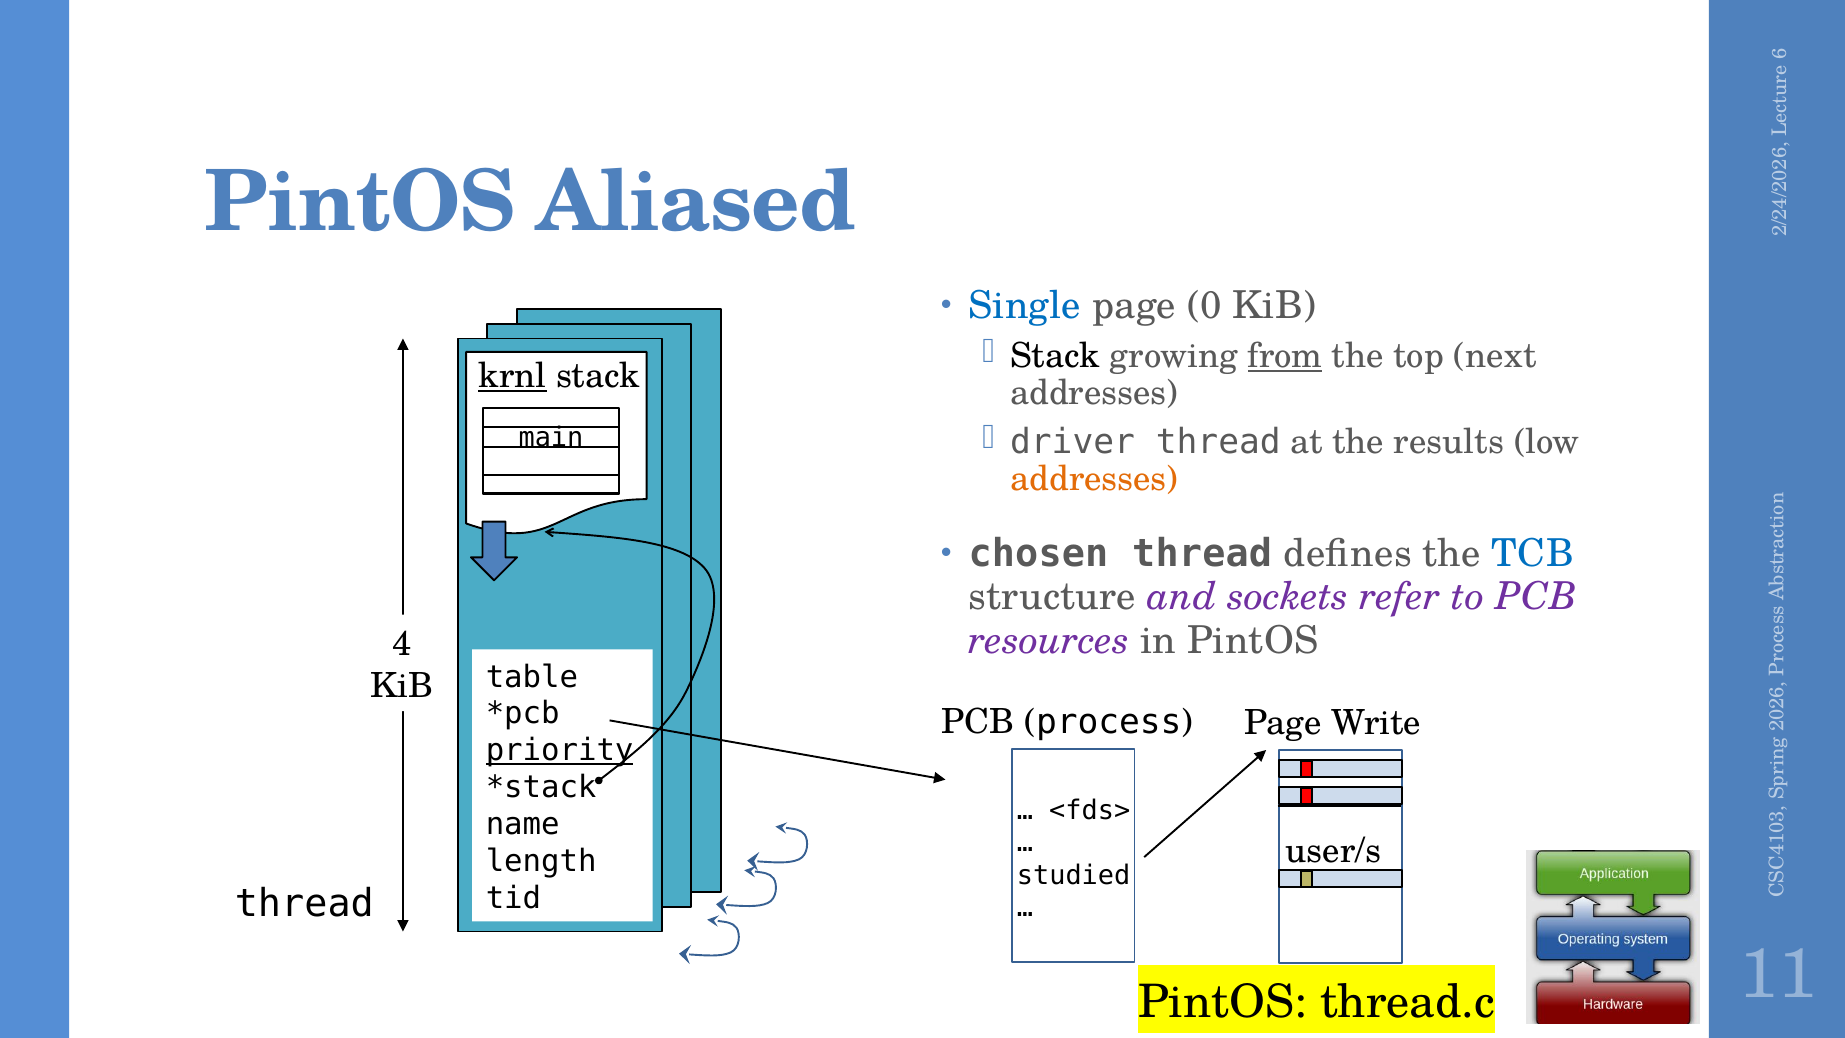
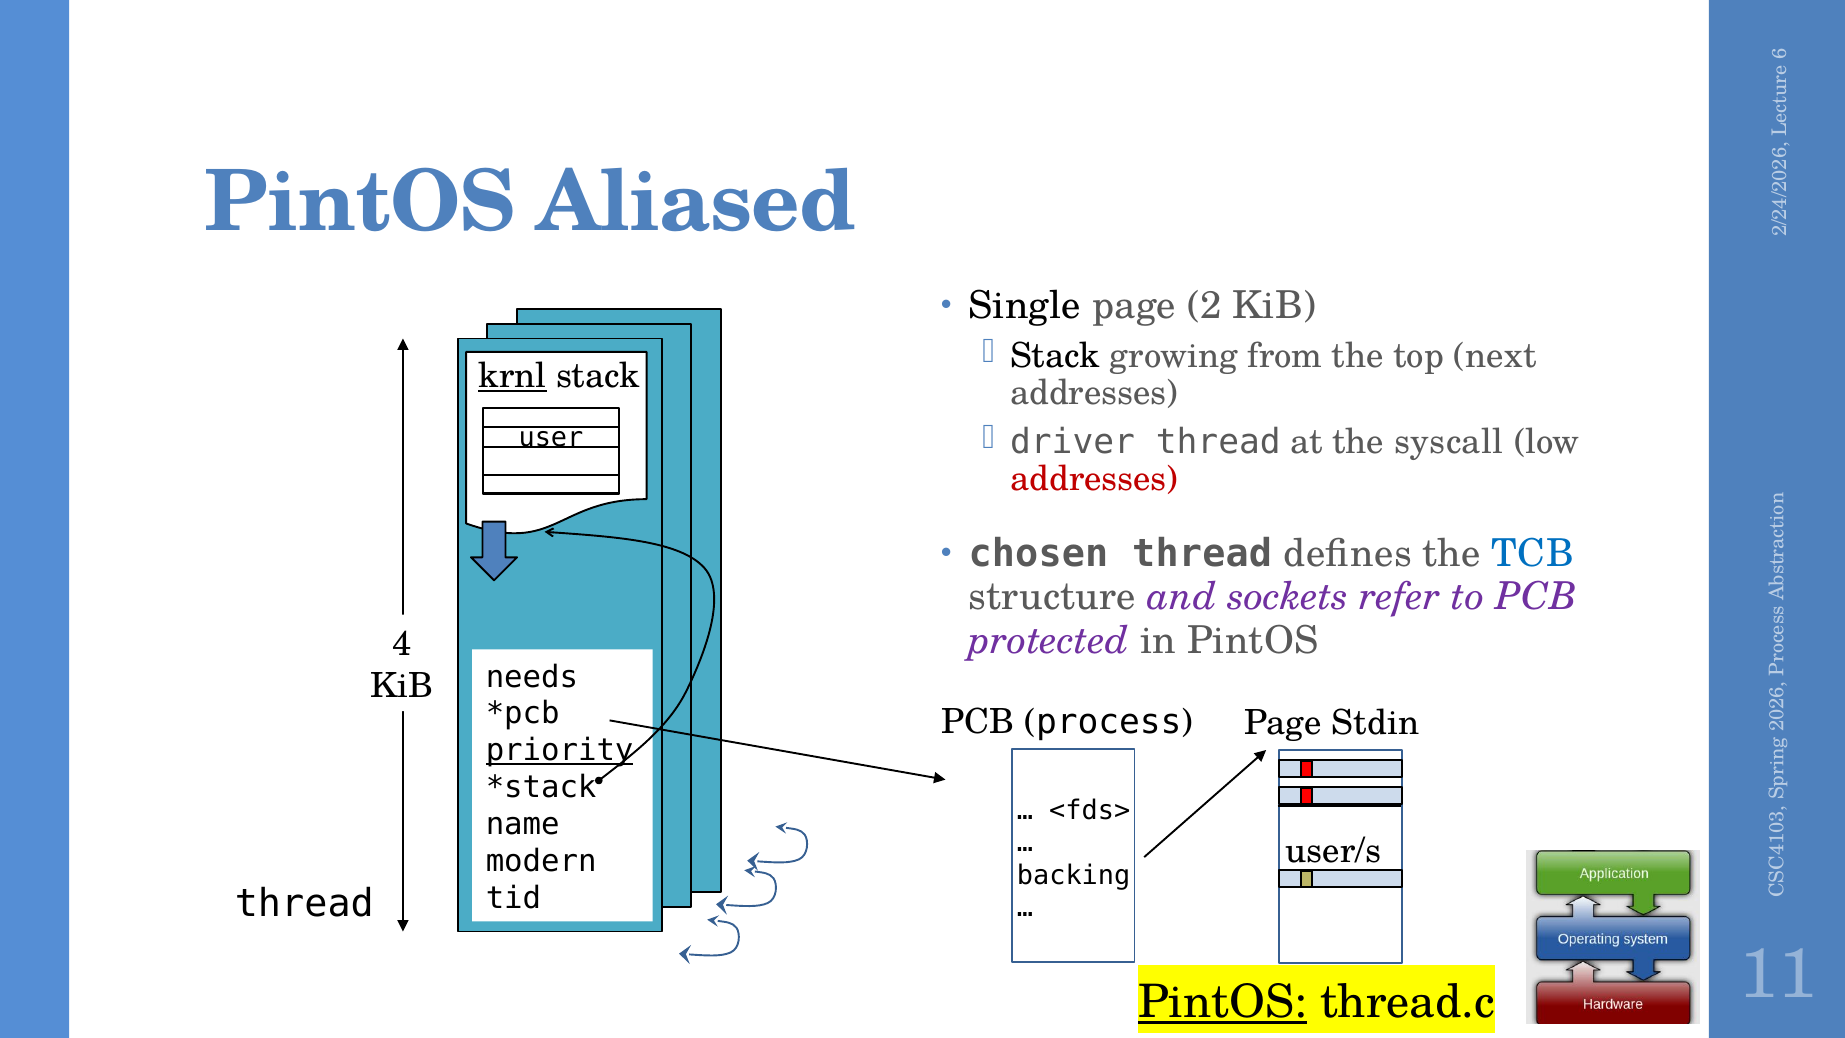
Single colour: blue -> black (1025, 306)
page 0: 0 -> 2 (1204, 306)
from underline: present -> none (1285, 356)
results: results -> syscall (1449, 442)
main: main -> user (551, 437)
addresses colour: orange -> red (1094, 479)
resources: resources -> protected (1049, 641)
table: table -> needs (532, 677)
Write: Write -> Stdin (1375, 723)
length: length -> modern (541, 861)
studied: studied -> backing (1074, 875)
PintOS underline: none -> present (1223, 1002)
